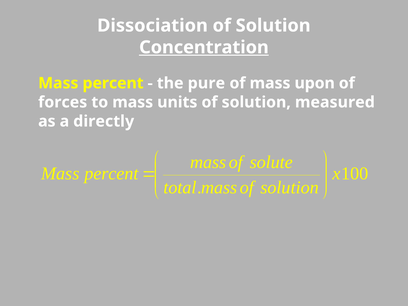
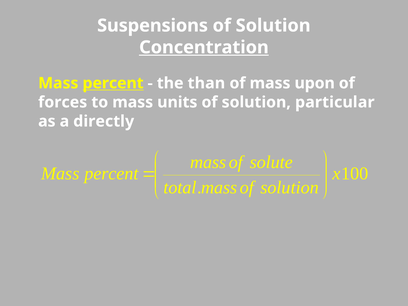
Dissociation: Dissociation -> Suspensions (153, 26)
percent underline: none -> present (113, 83)
pure: pure -> than (206, 83)
measured: measured -> particular (335, 102)
